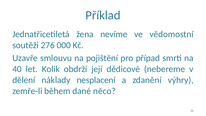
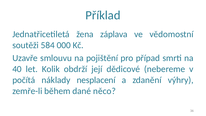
nevíme: nevíme -> záplava (114, 34)
276: 276 -> 584 (48, 45)
dělení: dělení -> počítá (24, 80)
